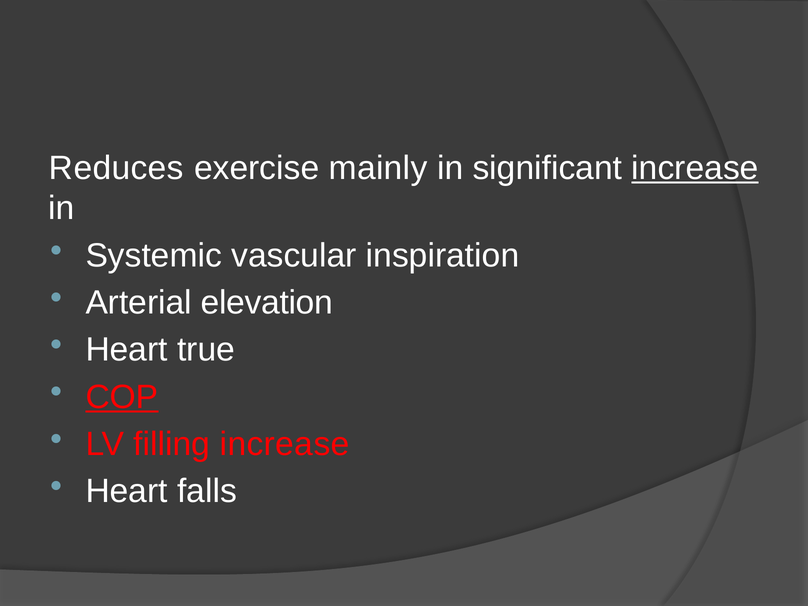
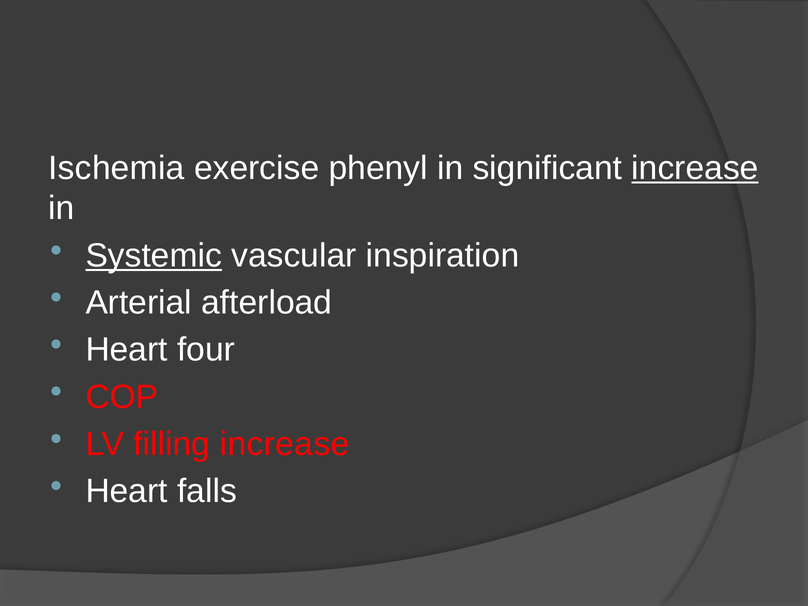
Reduces: Reduces -> Ischemia (116, 168)
mainly: mainly -> phenyl (378, 168)
Systemic underline: none -> present (154, 255)
elevation: elevation -> afterload (267, 303)
true: true -> four (206, 350)
COP underline: present -> none (122, 397)
